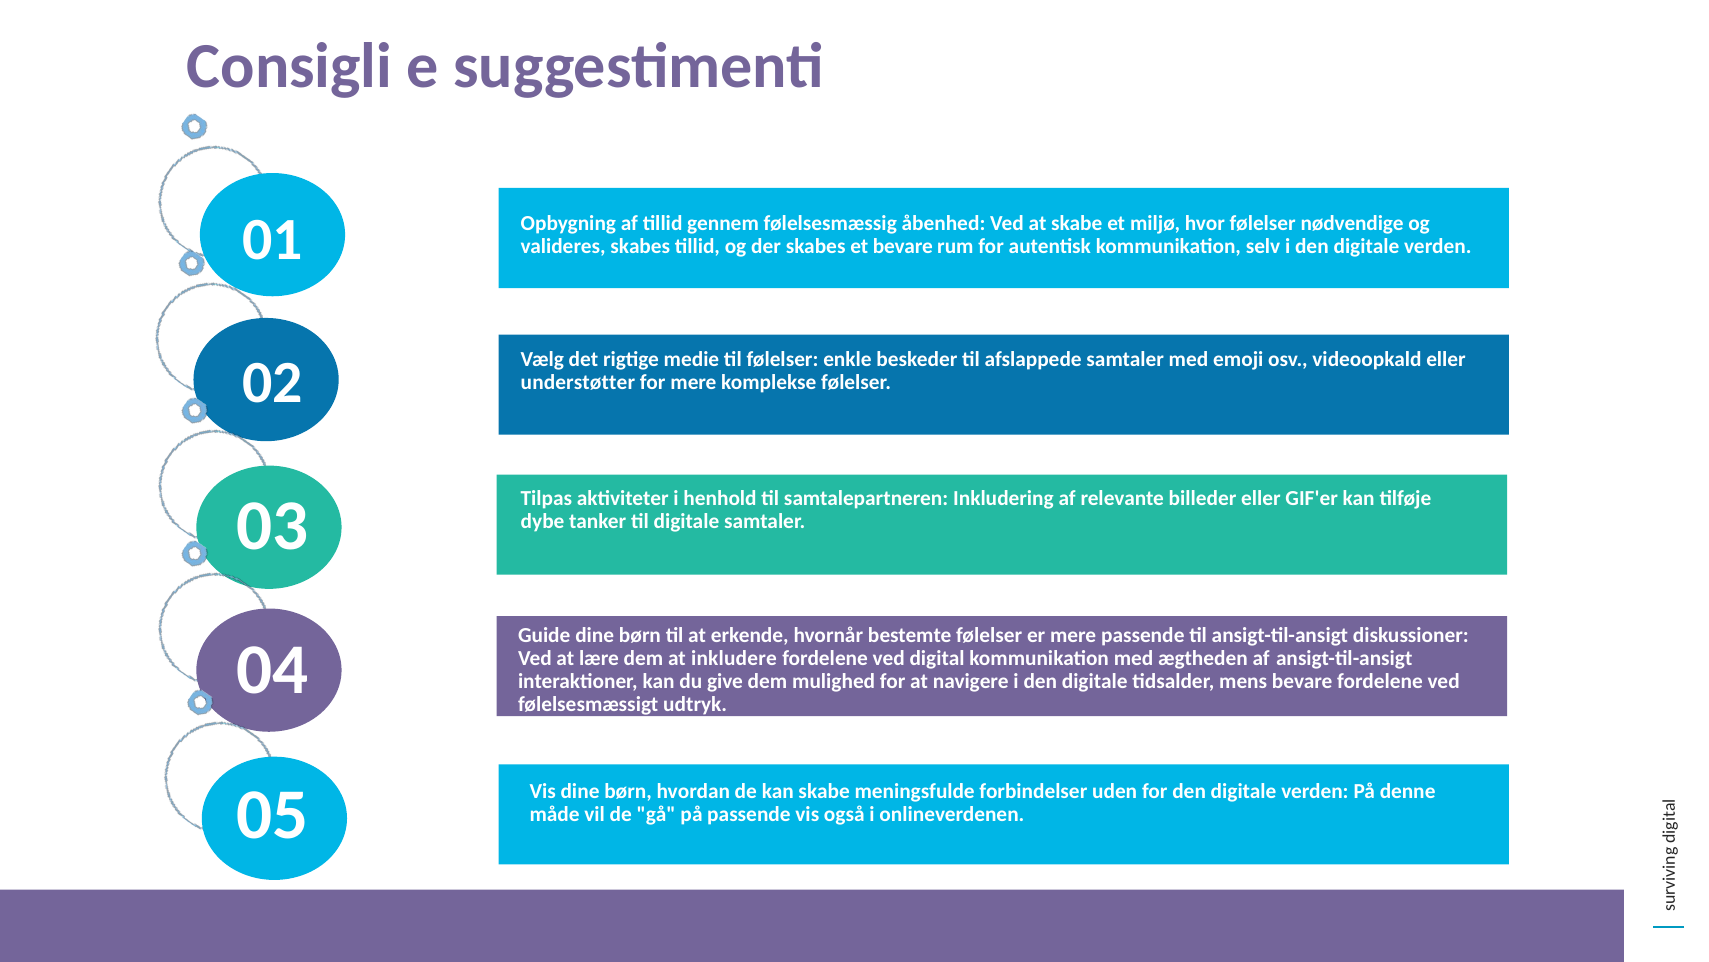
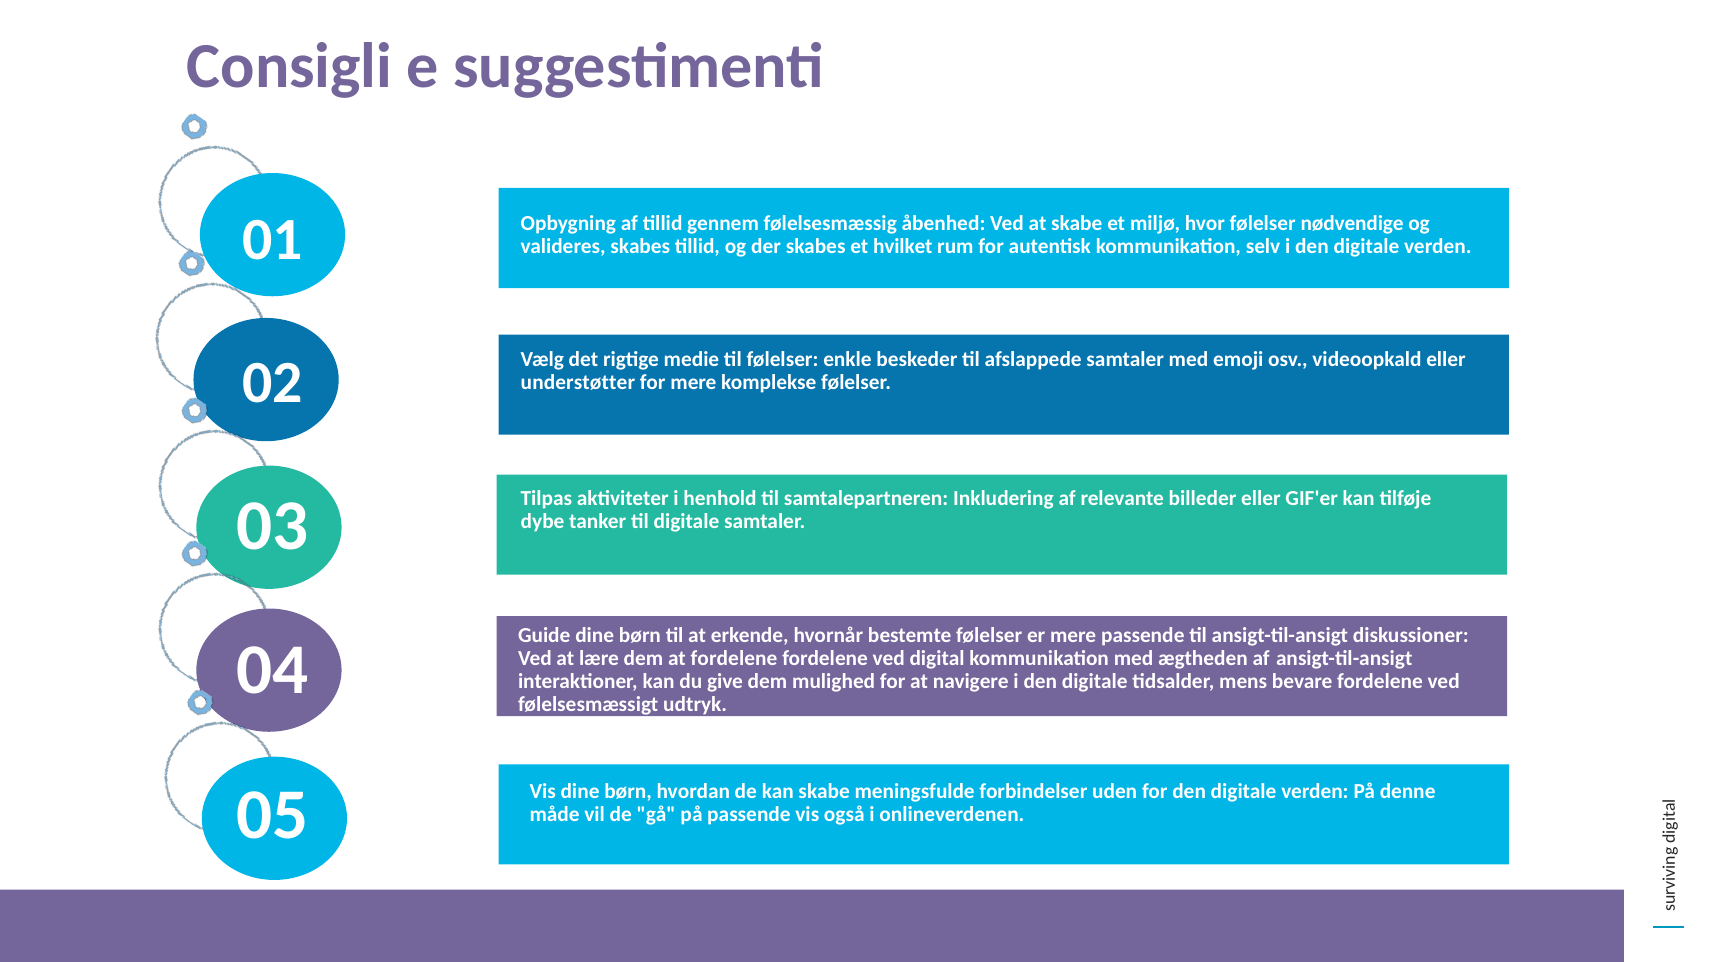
et bevare: bevare -> hvilket (903, 246)
at inkludere: inkludere -> fordelene (734, 658)
